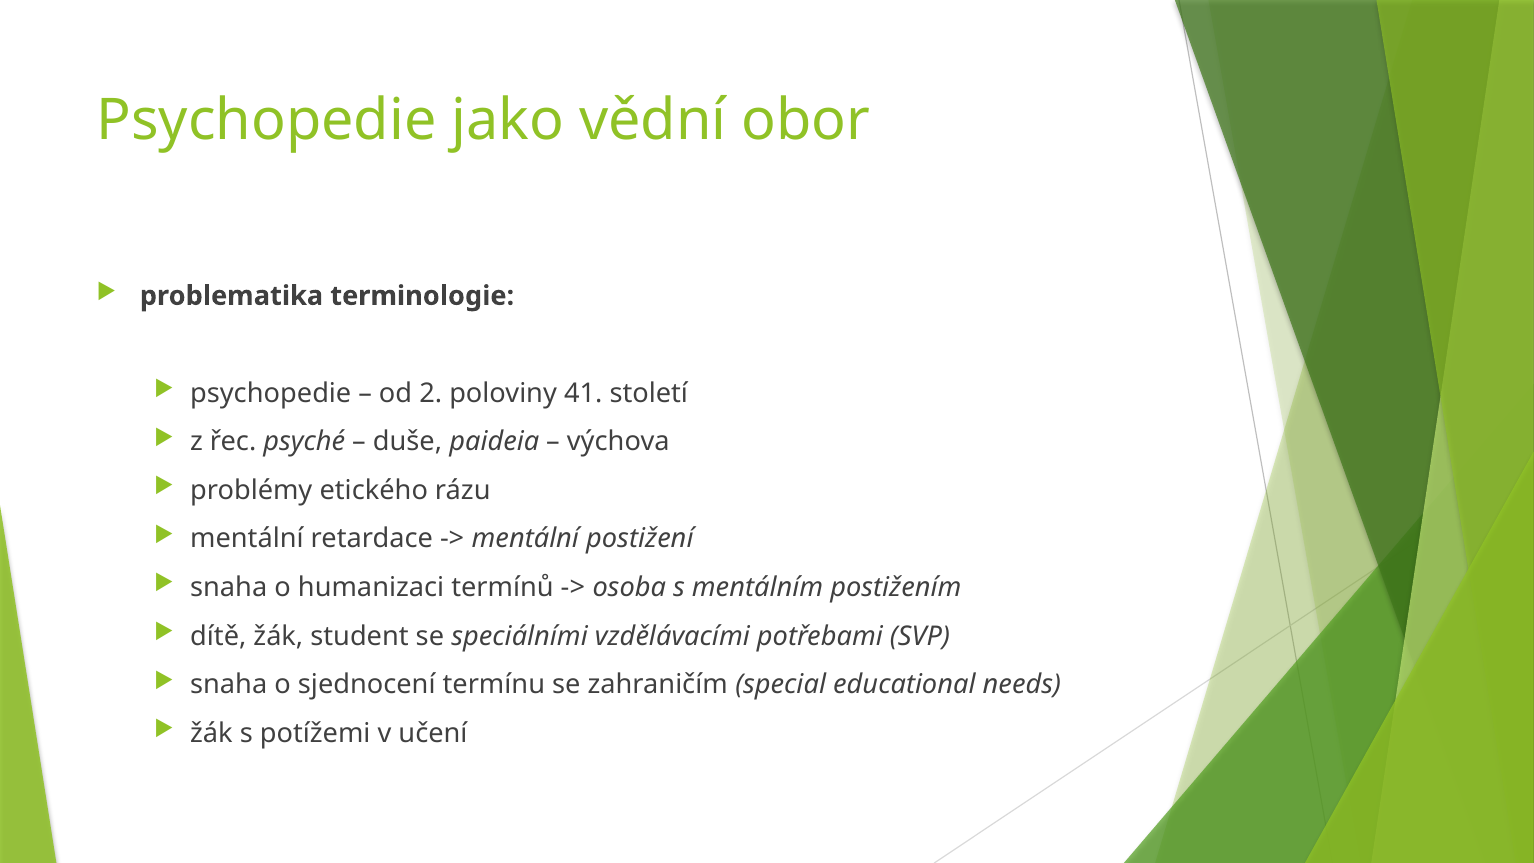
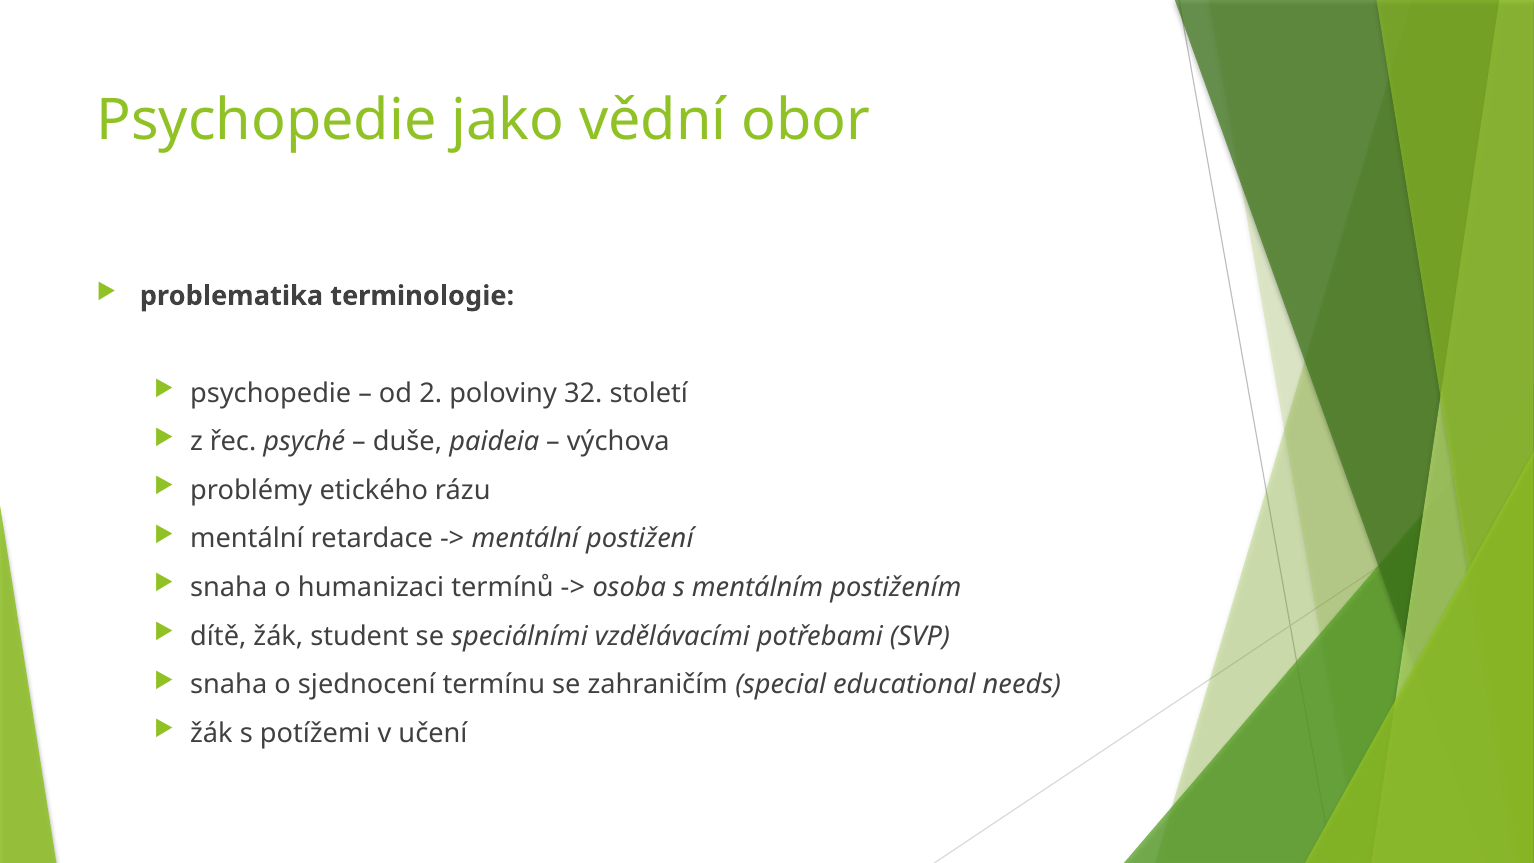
41: 41 -> 32 (583, 393)
